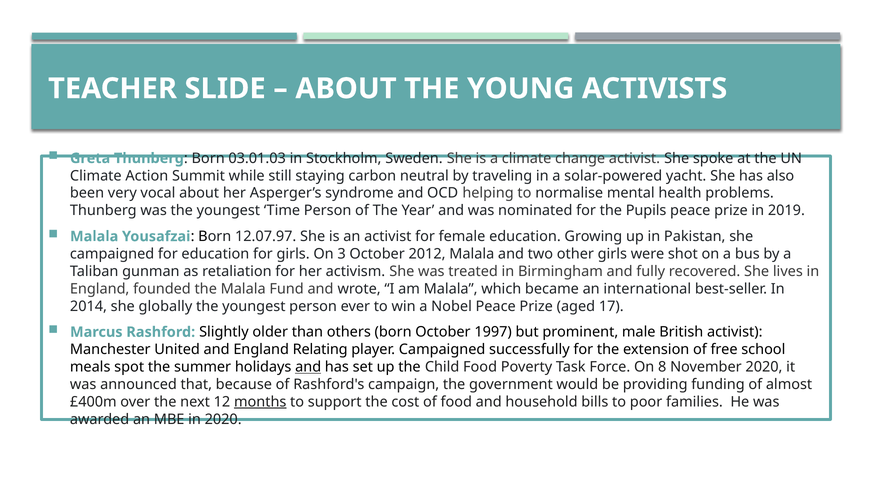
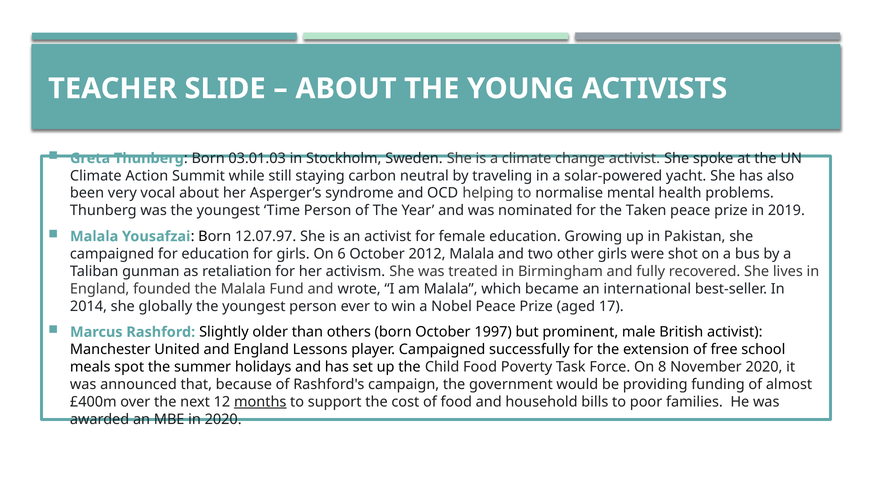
Pupils: Pupils -> Taken (646, 210)
3: 3 -> 6 (342, 254)
Relating: Relating -> Lessons (320, 349)
and underline: present -> none (308, 367)
